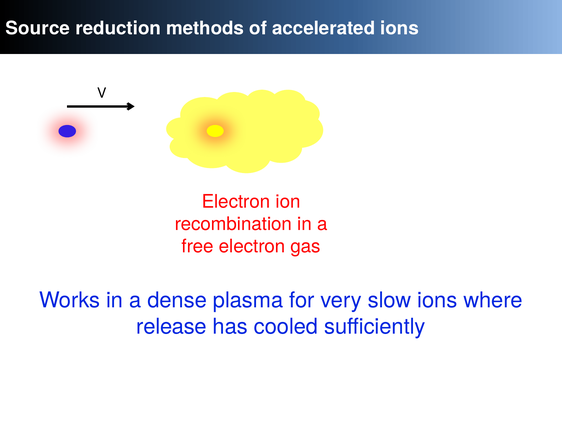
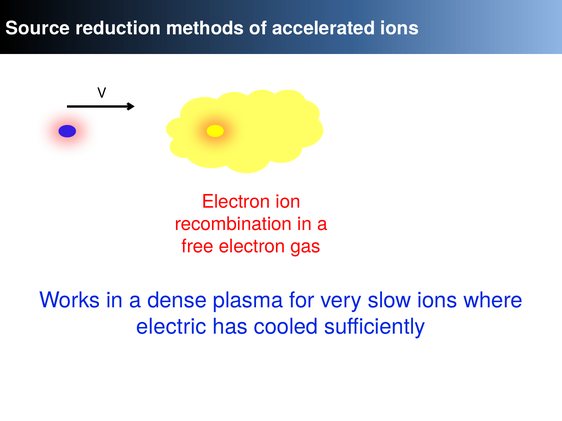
release: release -> electric (171, 327)
